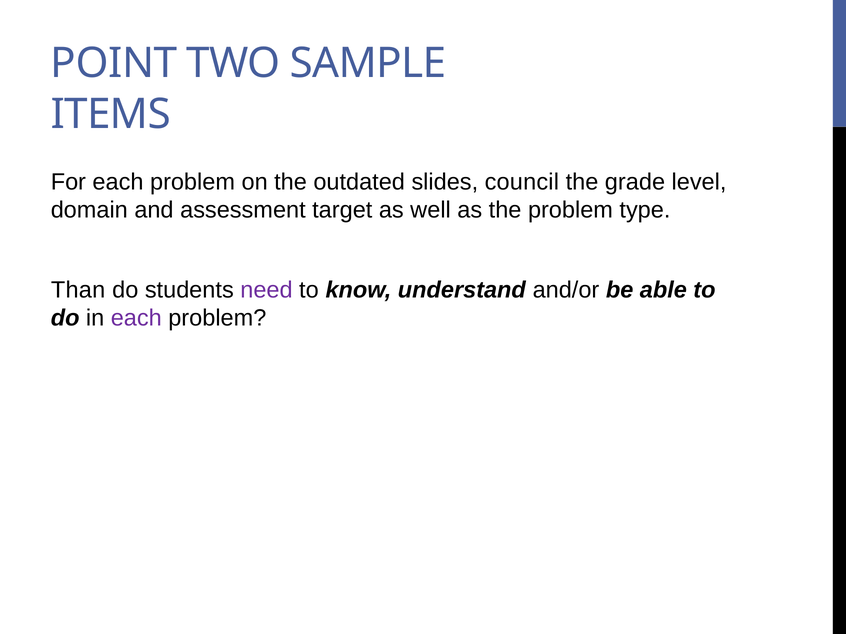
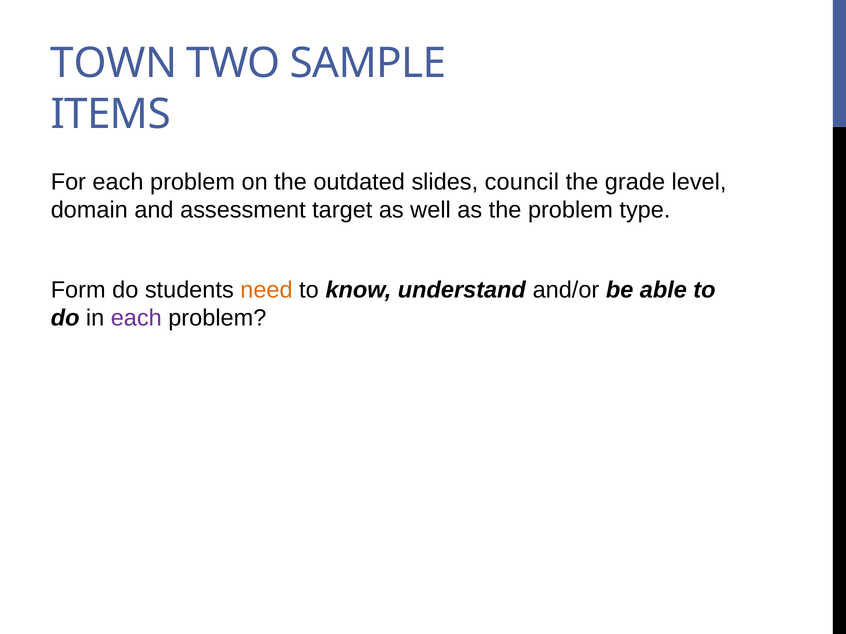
POINT: POINT -> TOWN (114, 64)
Than: Than -> Form (78, 290)
need colour: purple -> orange (266, 290)
